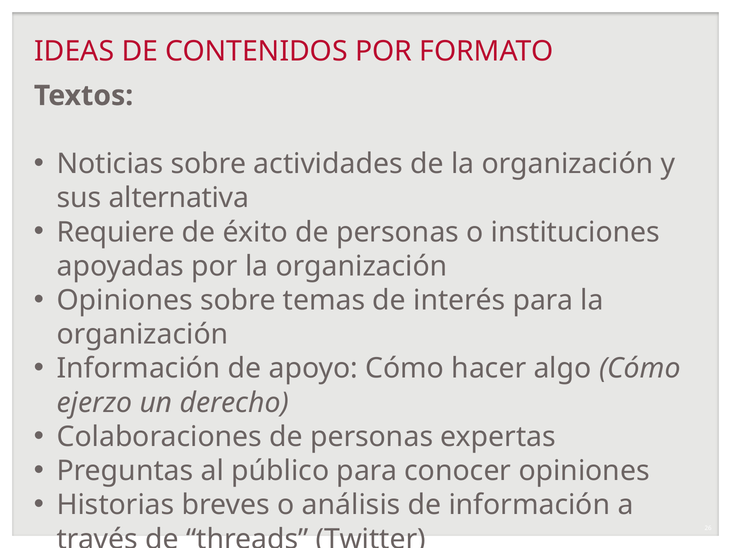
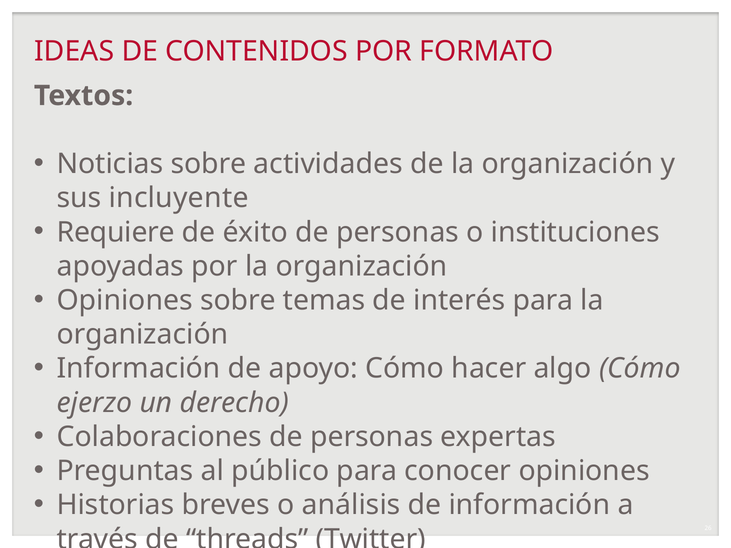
alternativa: alternativa -> incluyente (179, 198)
